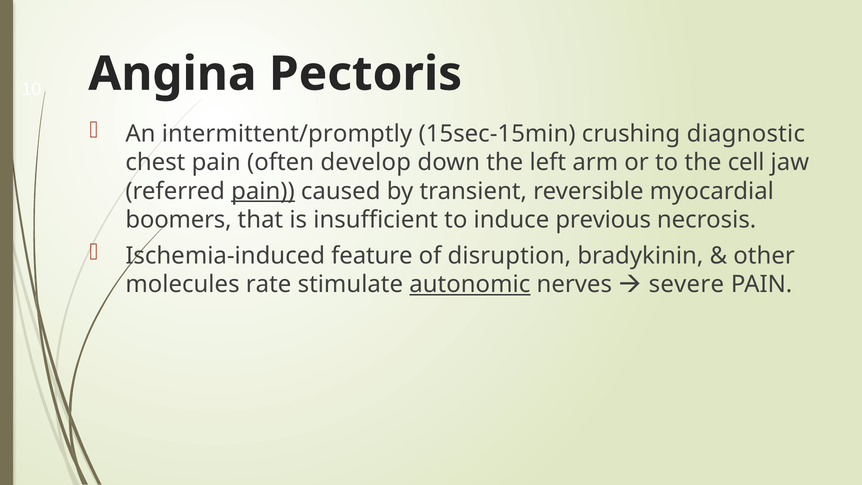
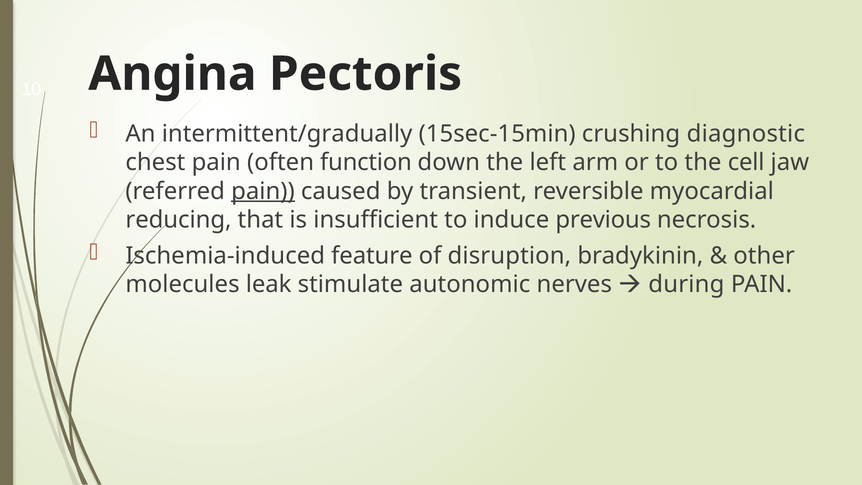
intermittent/promptly: intermittent/promptly -> intermittent/gradually (287, 134)
develop: develop -> function (366, 162)
boomers: boomers -> reducing (178, 220)
rate: rate -> leak (269, 284)
autonomic underline: present -> none (470, 284)
severe: severe -> during (686, 284)
